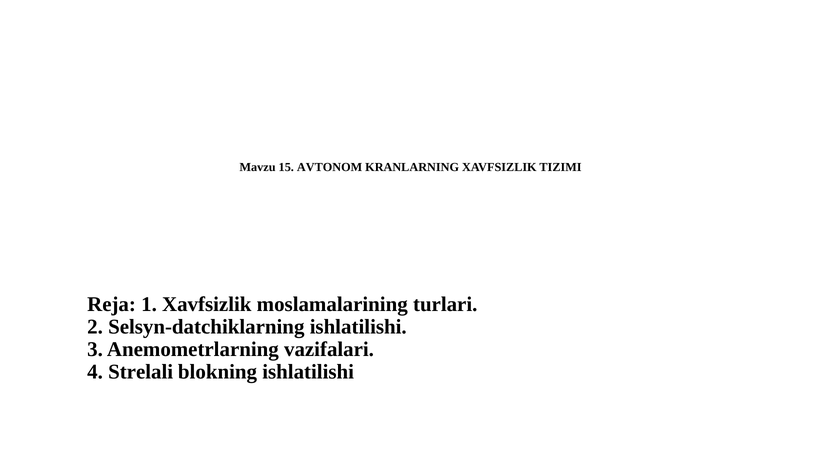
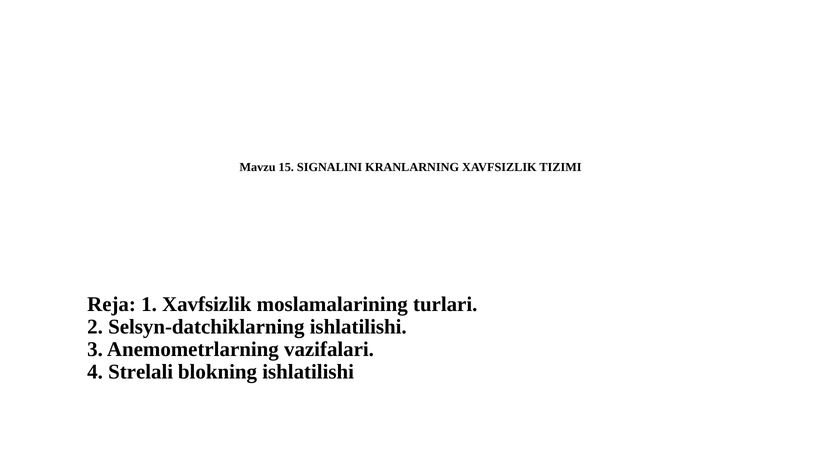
AVTONOM: AVTONOM -> SIGNALINI (330, 167)
